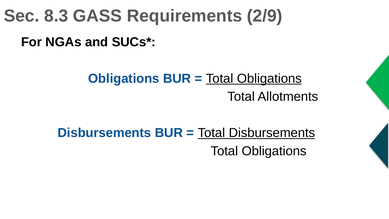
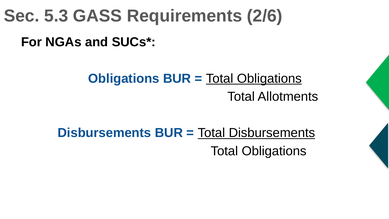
8.3: 8.3 -> 5.3 (56, 16)
2/9: 2/9 -> 2/6 (265, 16)
